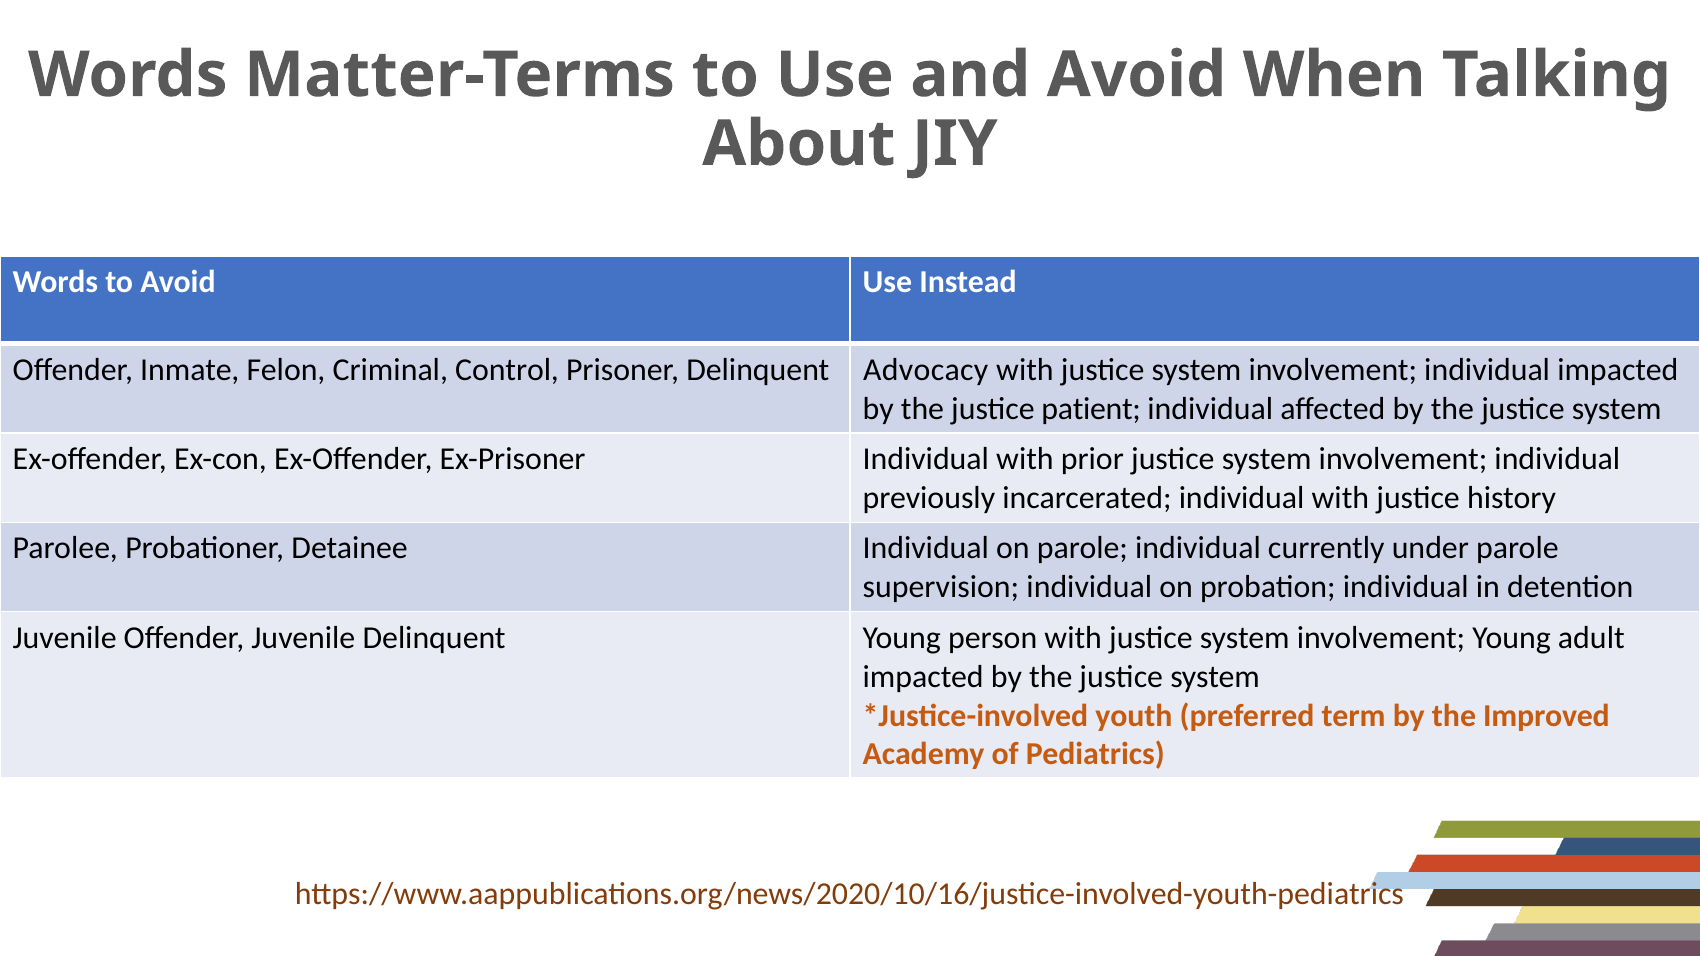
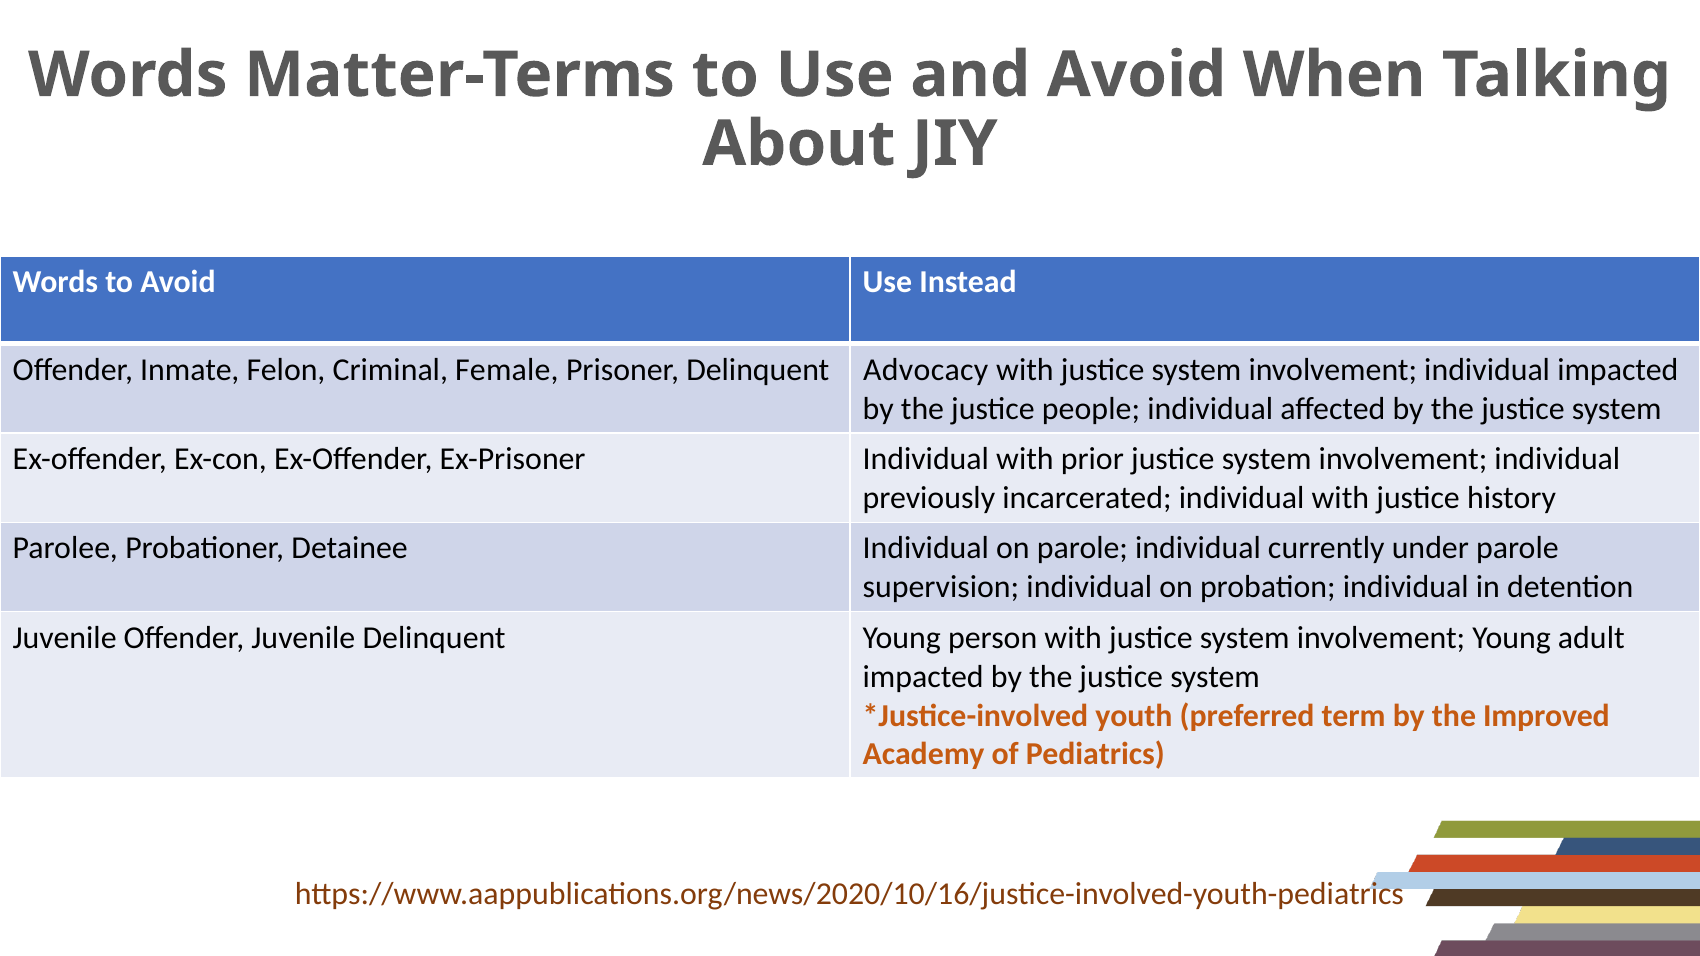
Control: Control -> Female (507, 370)
patient: patient -> people (1091, 409)
